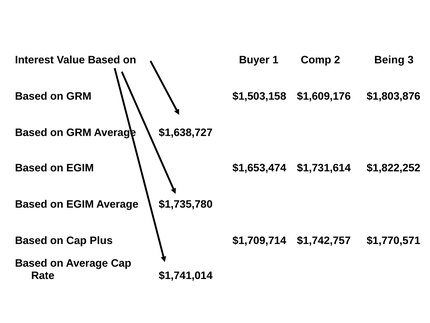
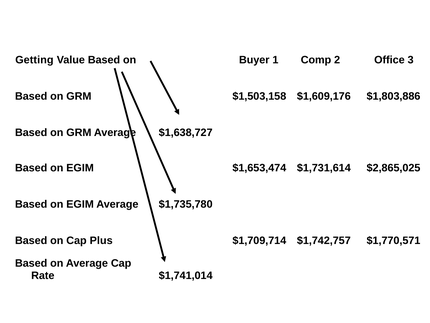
Interest: Interest -> Getting (34, 60)
Being: Being -> Office (389, 60)
$1,803,876: $1,803,876 -> $1,803,886 (394, 96)
$1,822,252: $1,822,252 -> $2,865,025 (394, 168)
